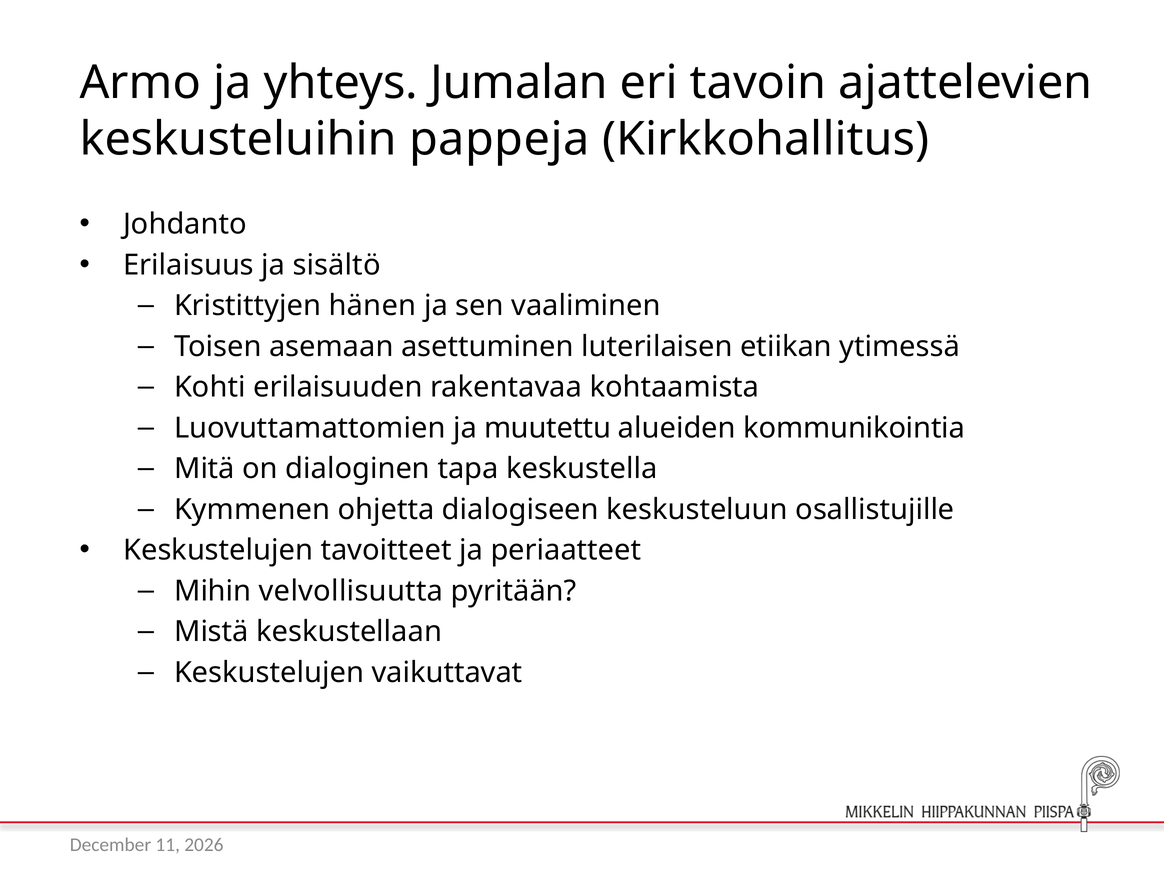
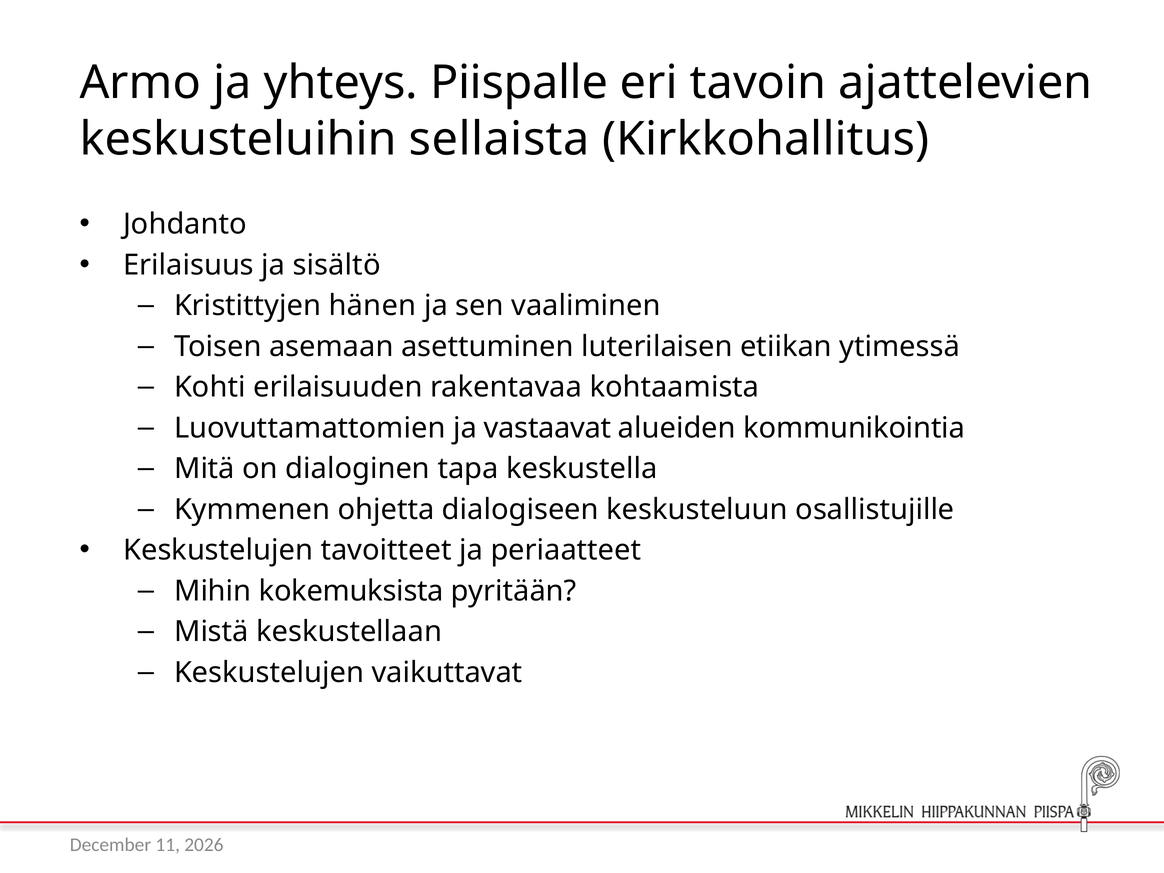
Jumalan: Jumalan -> Piispalle (519, 83)
pappeja: pappeja -> sellaista (499, 139)
muutettu: muutettu -> vastaavat (548, 428)
velvollisuutta: velvollisuutta -> kokemuksista (351, 591)
